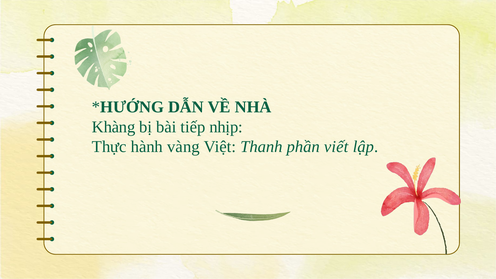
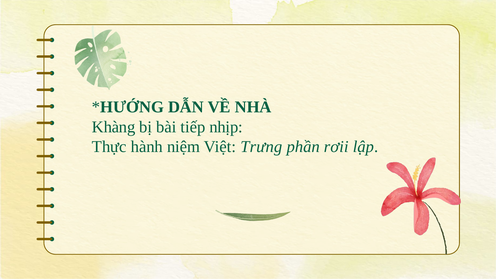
vàng: vàng -> niệm (184, 147)
Thanh: Thanh -> Trưng (261, 147)
viết: viết -> rơii (336, 147)
